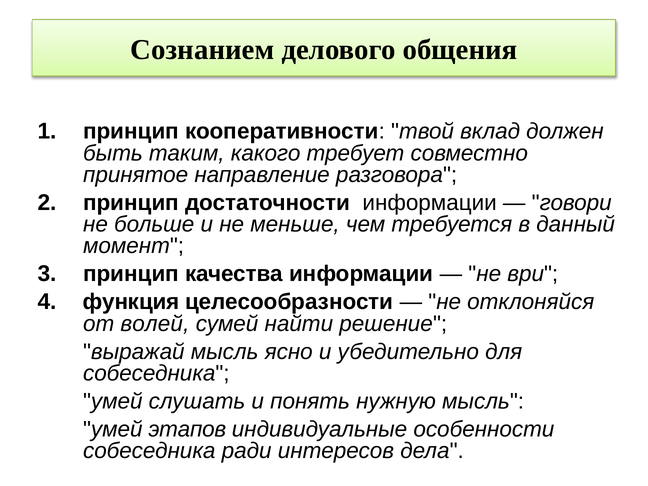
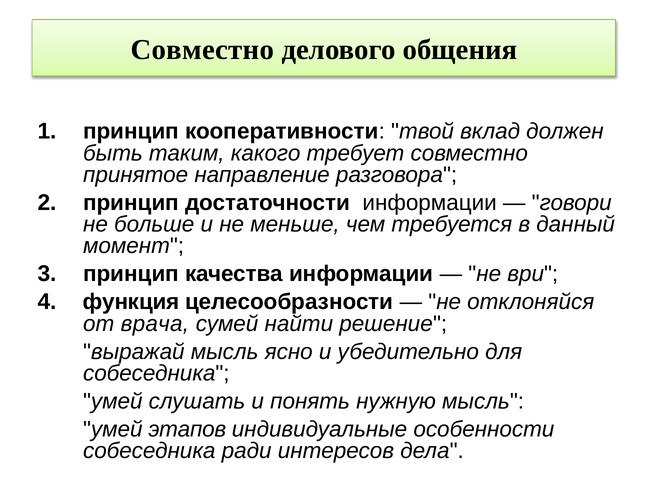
Сознанием: Сознанием -> Совместно (202, 50)
волей: волей -> врача (155, 324)
